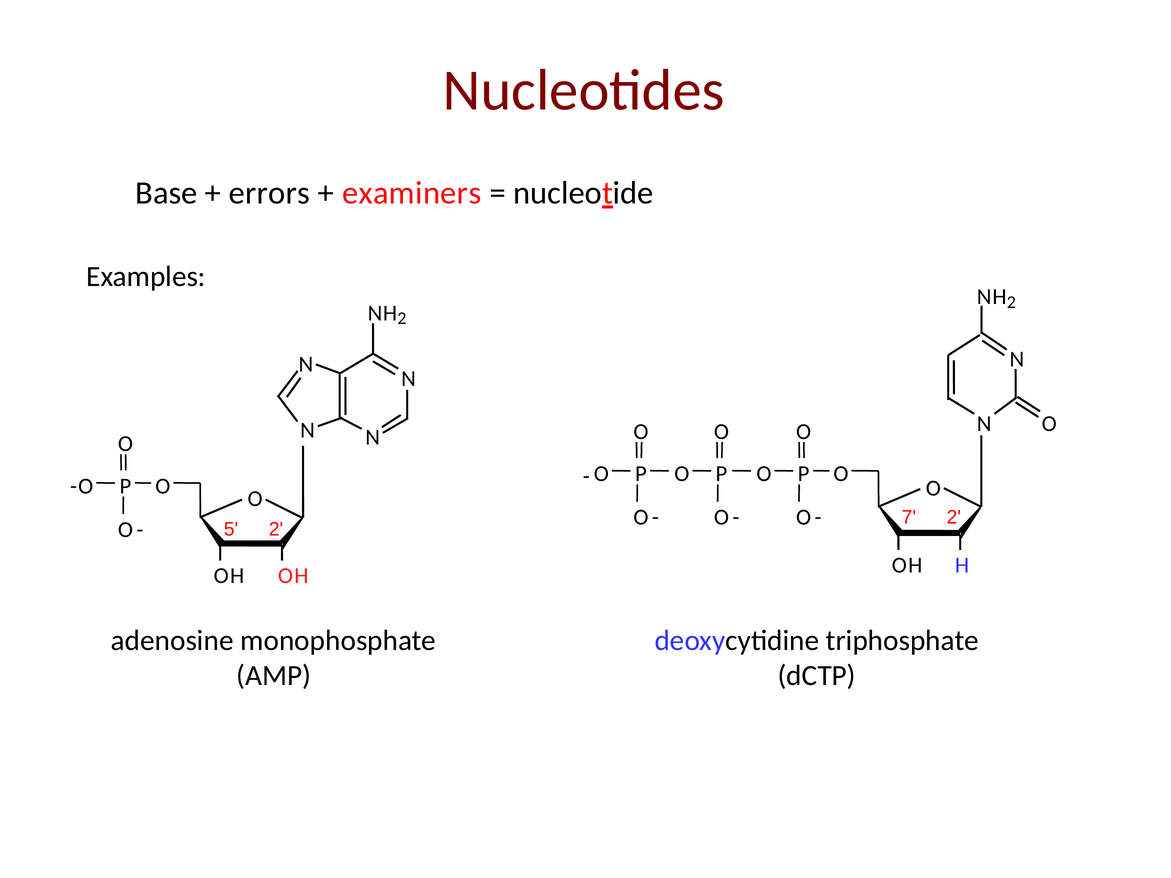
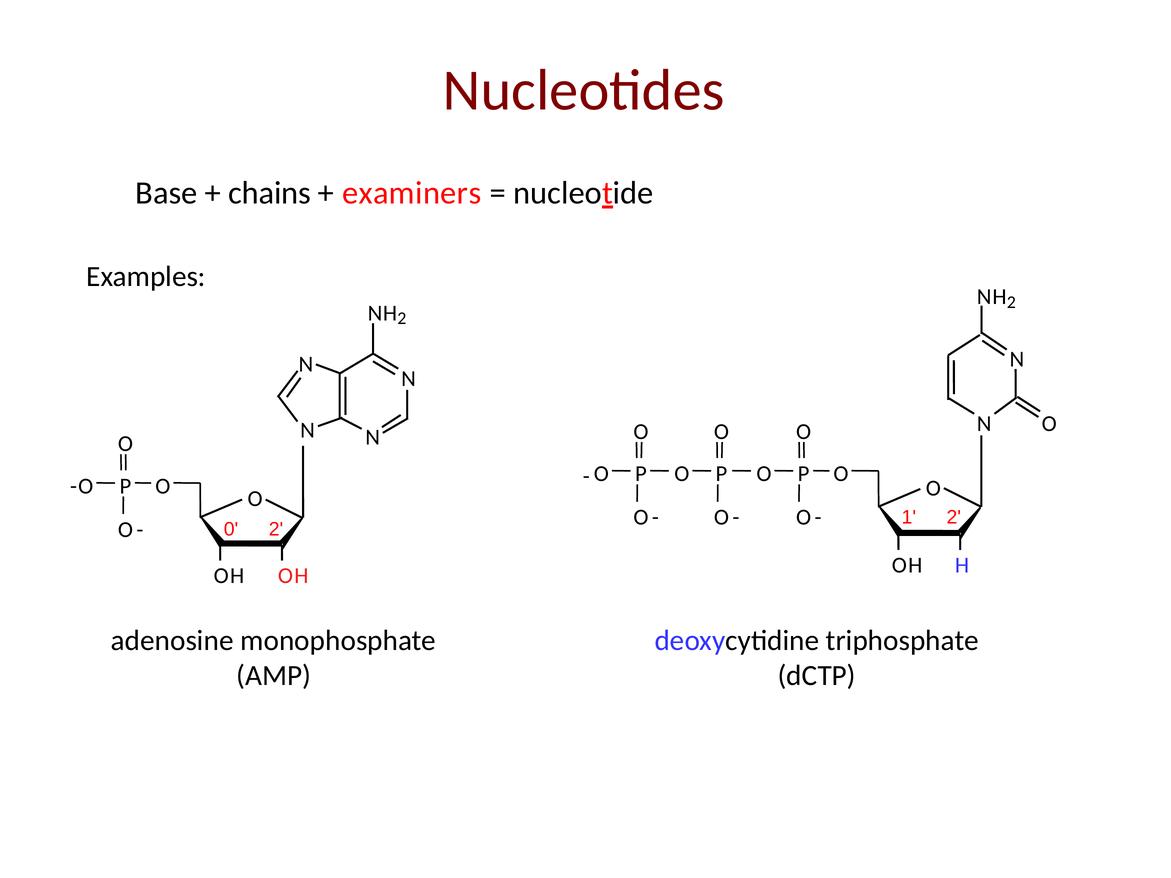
errors: errors -> chains (270, 193)
7: 7 -> 1 (909, 517)
5: 5 -> 0 (231, 530)
